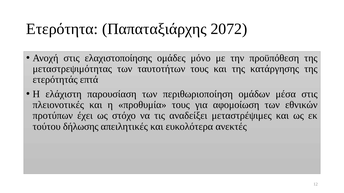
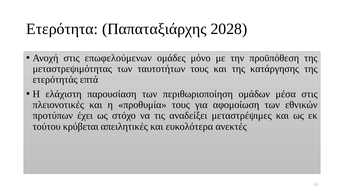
2072: 2072 -> 2028 (229, 29)
ελαχιστοποίησης: ελαχιστοποίησης -> επωφελούμενων (118, 58)
δήλωσης: δήλωσης -> κρύβεται (81, 127)
